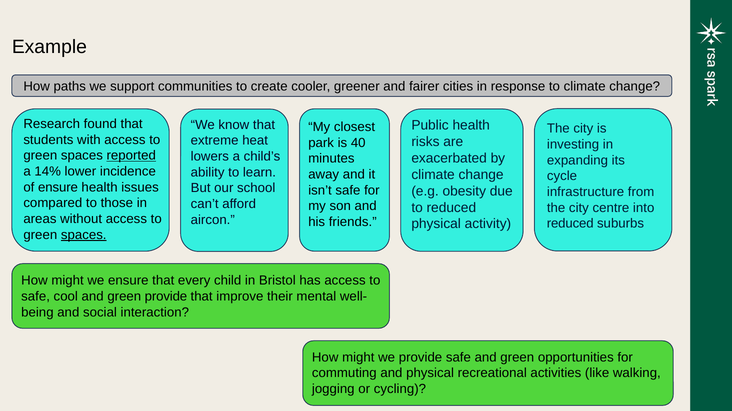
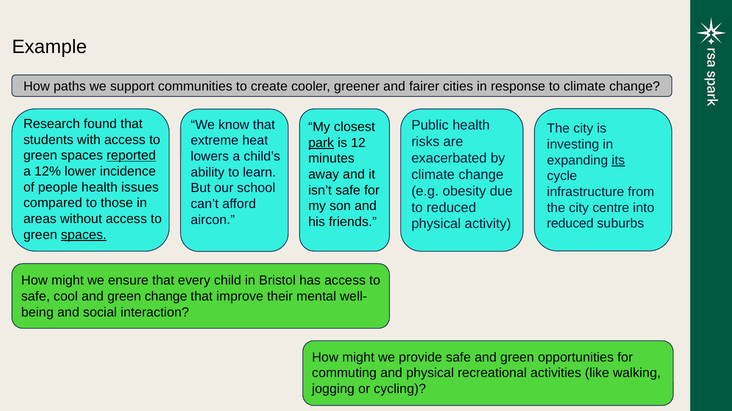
park underline: none -> present (321, 143)
40: 40 -> 12 (358, 143)
its underline: none -> present (618, 161)
14%: 14% -> 12% (48, 172)
of ensure: ensure -> people (58, 188)
green provide: provide -> change (166, 297)
